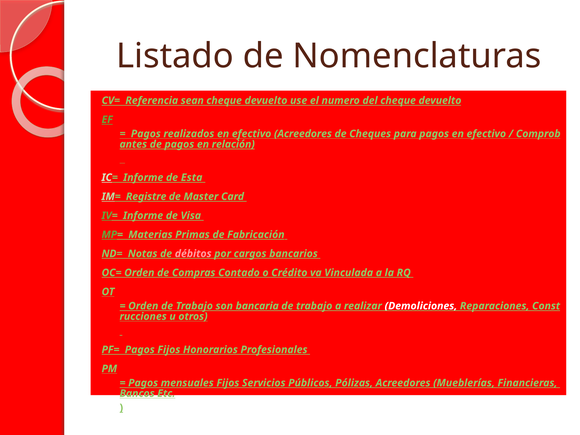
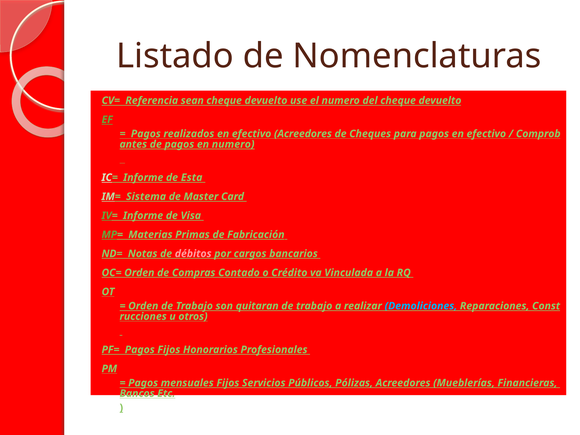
en relación: relación -> numero (233, 144)
Registre: Registre -> Sistema (146, 197)
bancaria: bancaria -> quitaran (257, 306)
Demoliciones colour: white -> light blue (421, 306)
